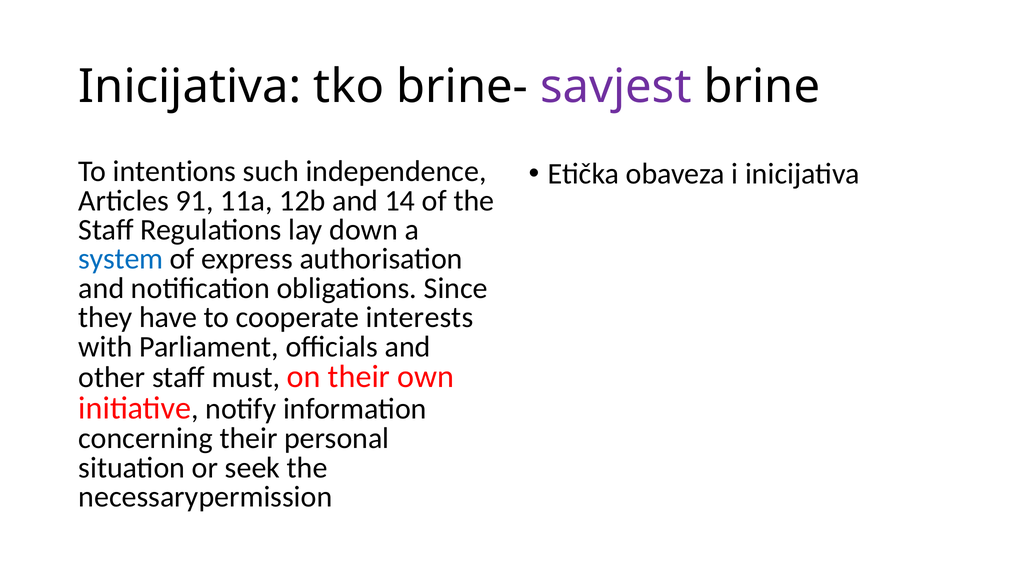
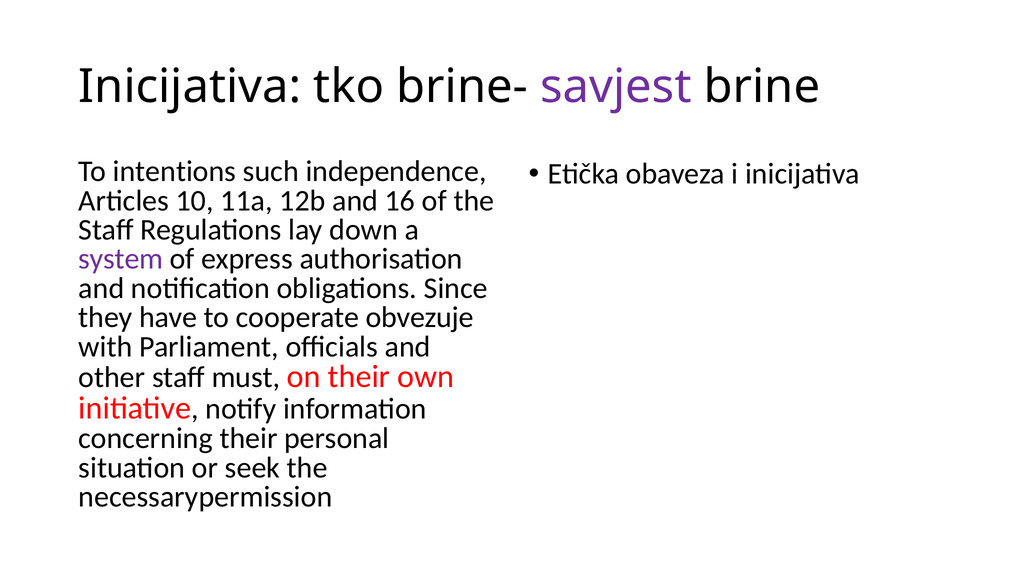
91: 91 -> 10 (195, 201)
14: 14 -> 16 (400, 201)
system colour: blue -> purple (121, 259)
interests: interests -> obvezuje (420, 317)
